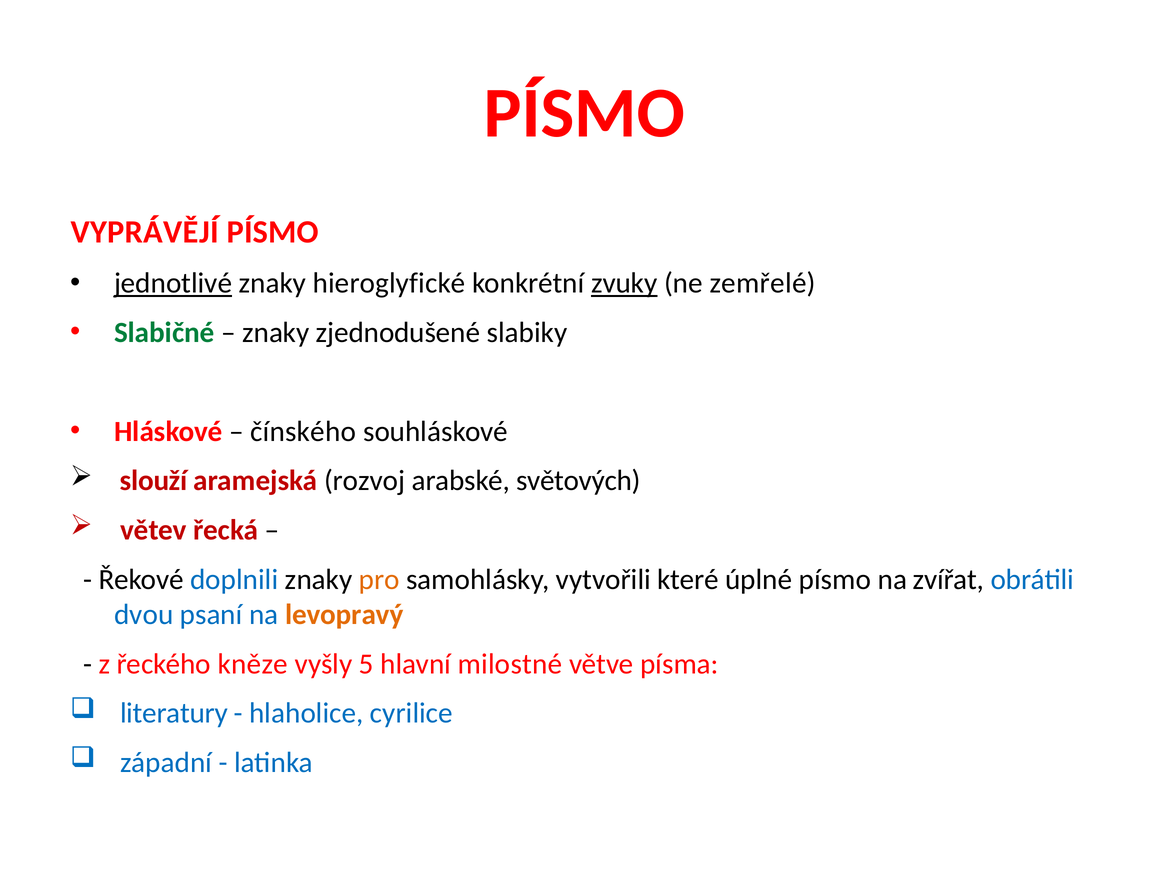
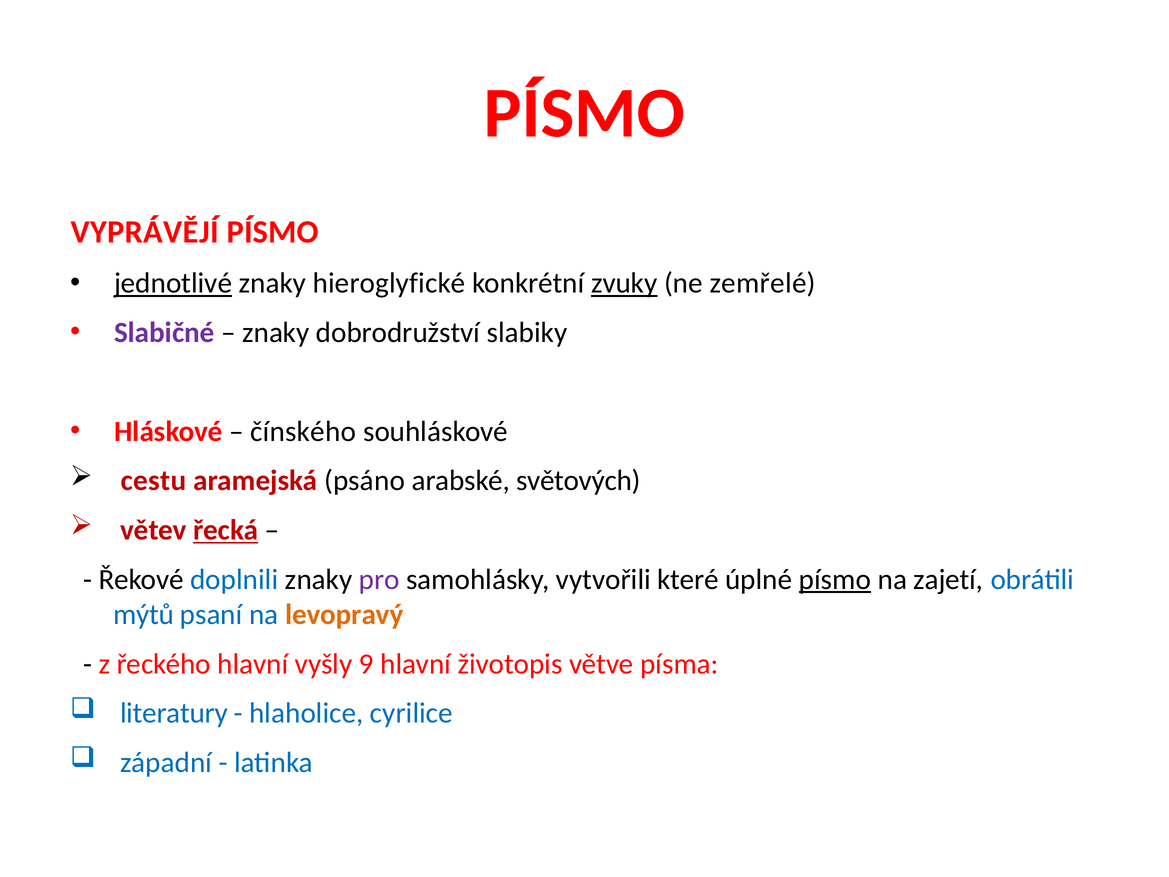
Slabičné colour: green -> purple (164, 333)
zjednodušené: zjednodušené -> dobrodružství (398, 333)
slouží: slouží -> cestu (153, 481)
rozvoj: rozvoj -> psáno (365, 481)
řecká underline: none -> present (226, 530)
pro colour: orange -> purple (379, 579)
písmo underline: none -> present (835, 579)
zvířat: zvířat -> zajetí (948, 579)
dvou: dvou -> mýtů (144, 614)
řeckého kněze: kněze -> hlavní (253, 664)
5: 5 -> 9 (366, 664)
milostné: milostné -> životopis (510, 664)
